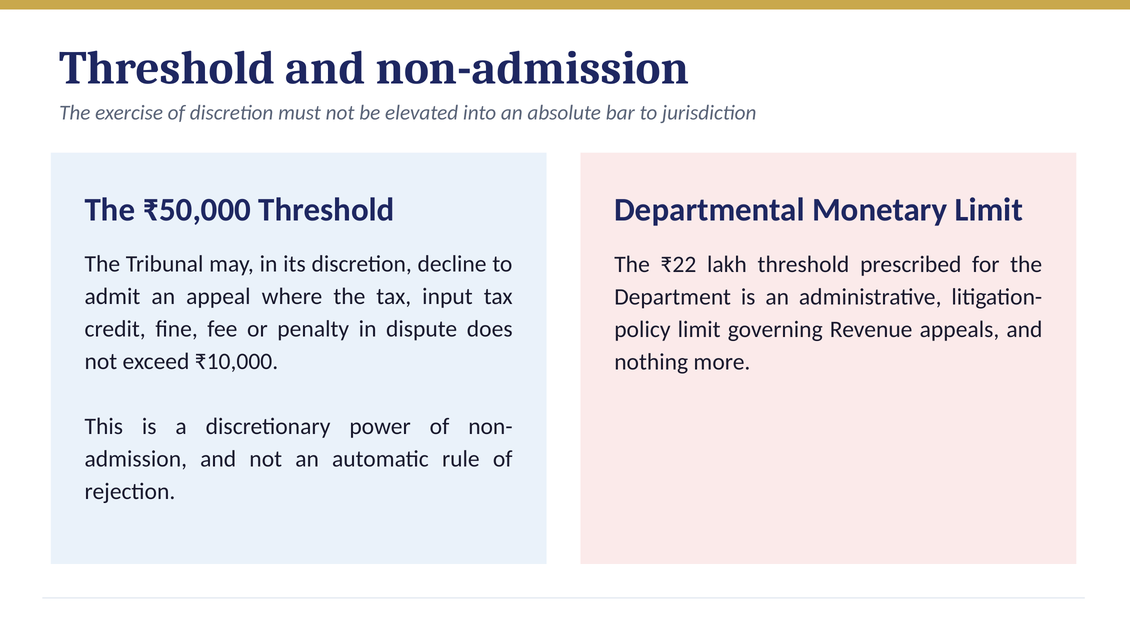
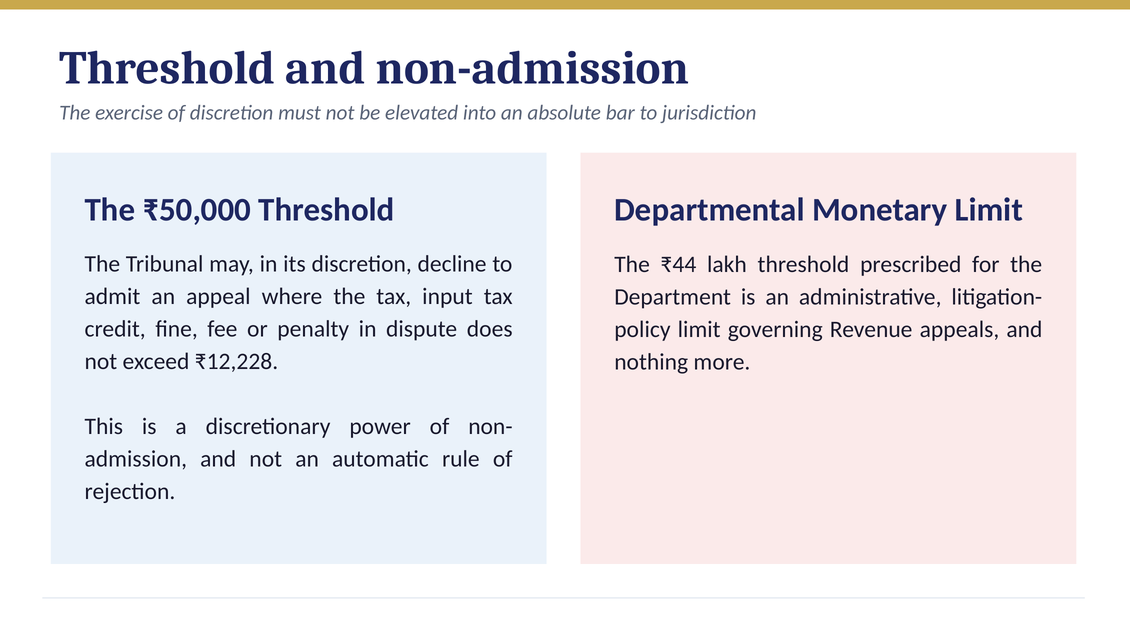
₹22: ₹22 -> ₹44 (678, 264)
₹10,000: ₹10,000 -> ₹12,228 (236, 361)
